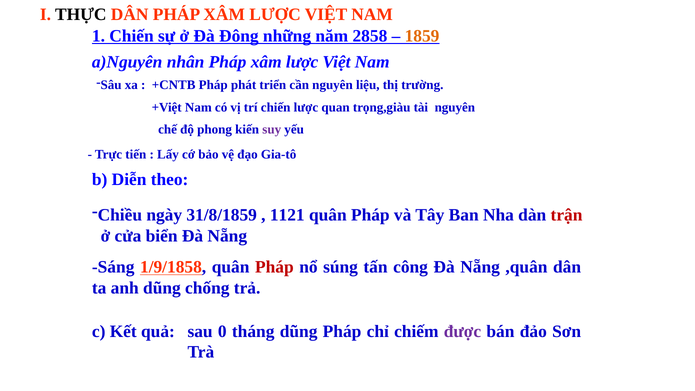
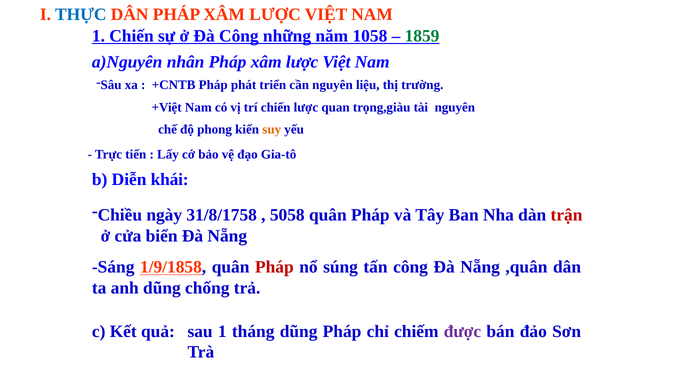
THỰC colour: black -> blue (81, 14)
Đà Đông: Đông -> Công (239, 36)
2858: 2858 -> 1058 (370, 36)
1859 colour: orange -> green (422, 36)
suy colour: purple -> orange (272, 129)
theo: theo -> khái (170, 179)
31/8/1859: 31/8/1859 -> 31/8/1758 (222, 215)
1121: 1121 -> 5058 (287, 215)
sau 0: 0 -> 1 (222, 331)
